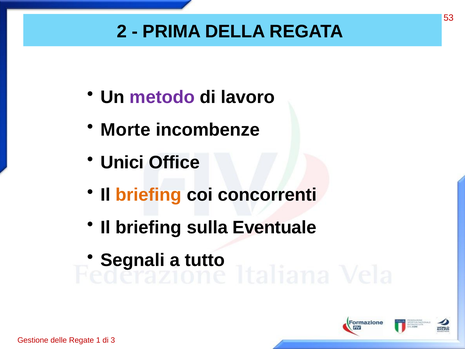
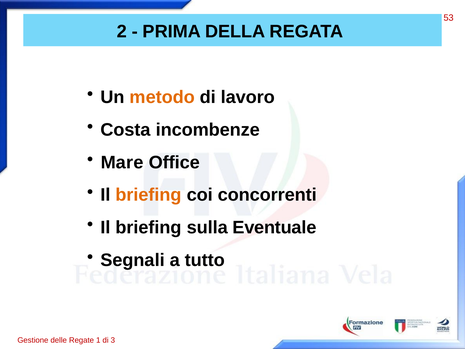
metodo colour: purple -> orange (162, 97)
Morte: Morte -> Costa (126, 130)
Unici: Unici -> Mare (122, 162)
